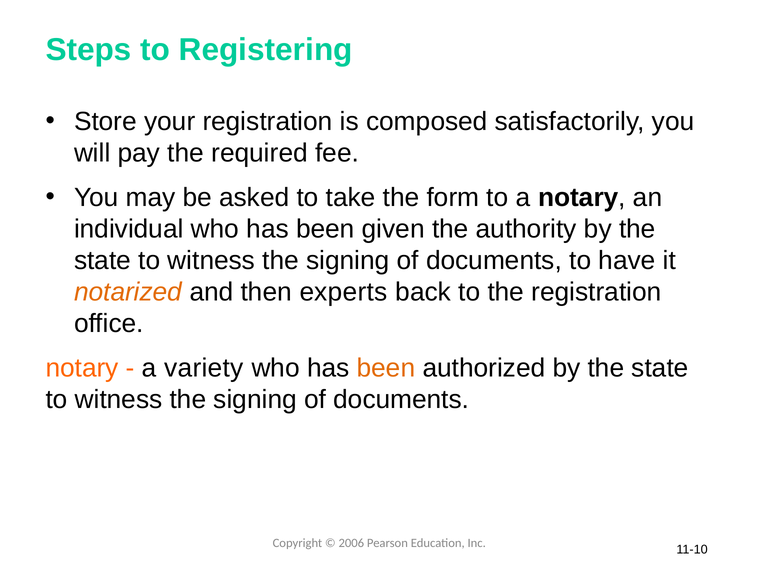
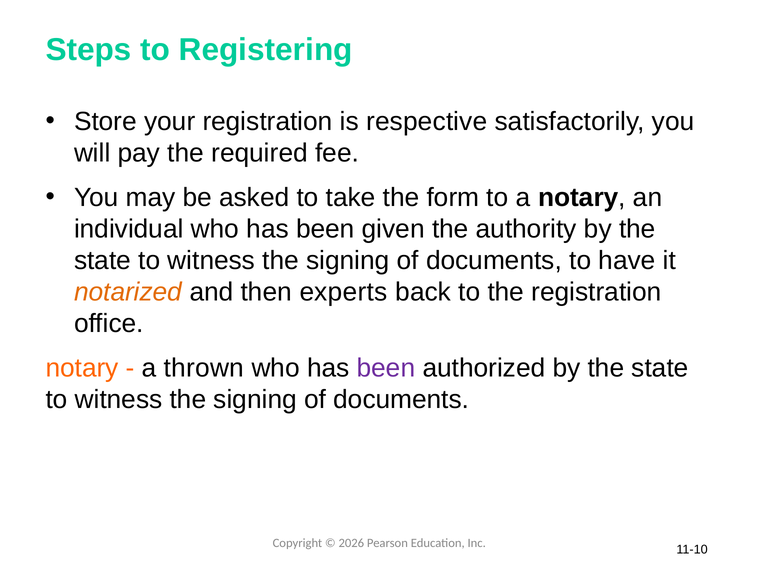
composed: composed -> respective (427, 122)
variety: variety -> thrown (204, 368)
been colour: orange -> purple (386, 368)
2006: 2006 -> 2026 (351, 544)
